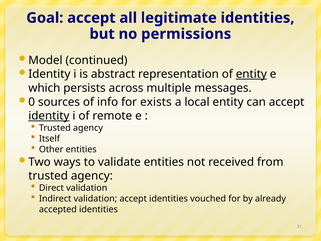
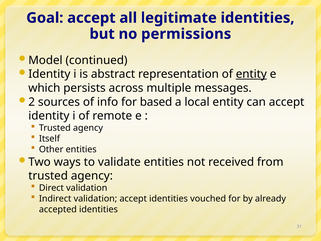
0: 0 -> 2 (32, 102)
exists: exists -> based (156, 102)
identity underline: present -> none (49, 116)
